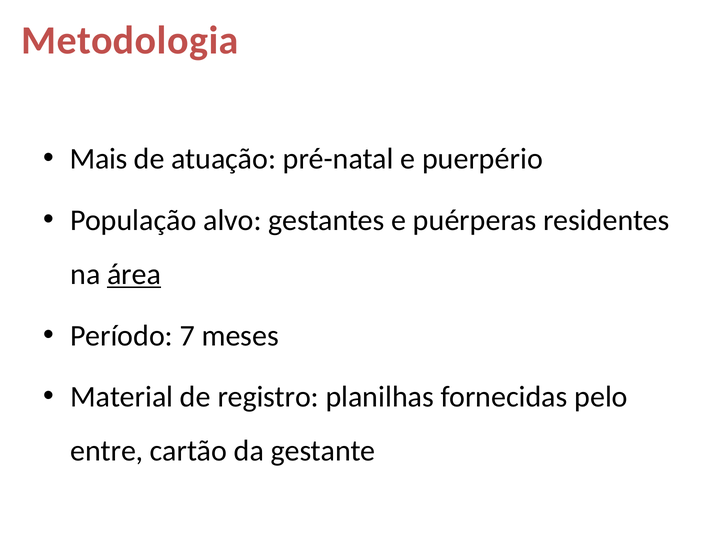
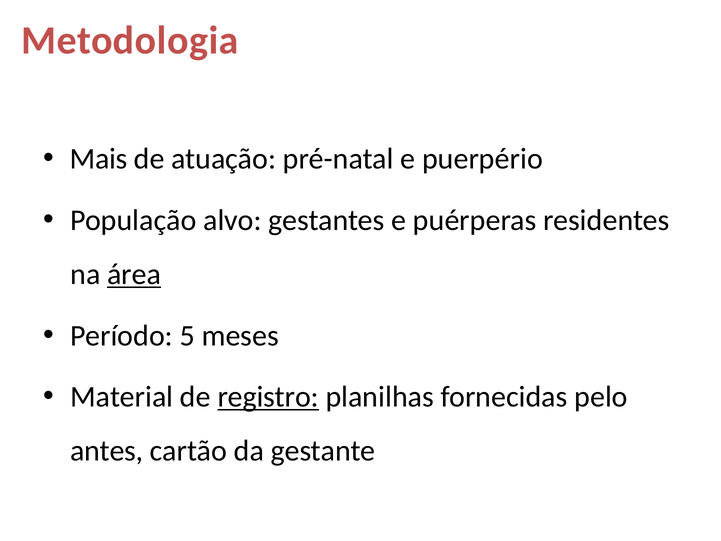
7: 7 -> 5 (187, 335)
registro underline: none -> present (268, 397)
entre: entre -> antes (107, 451)
